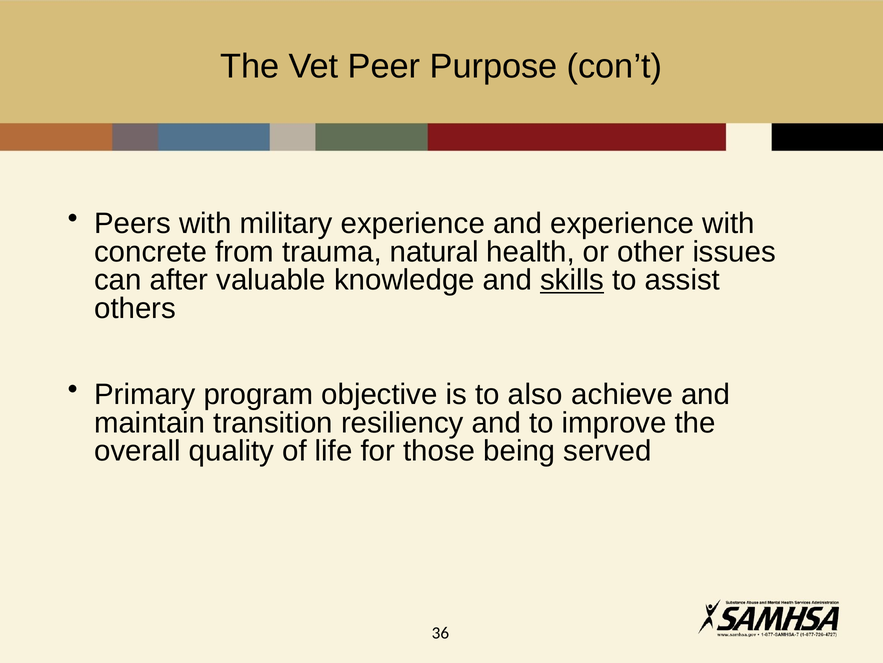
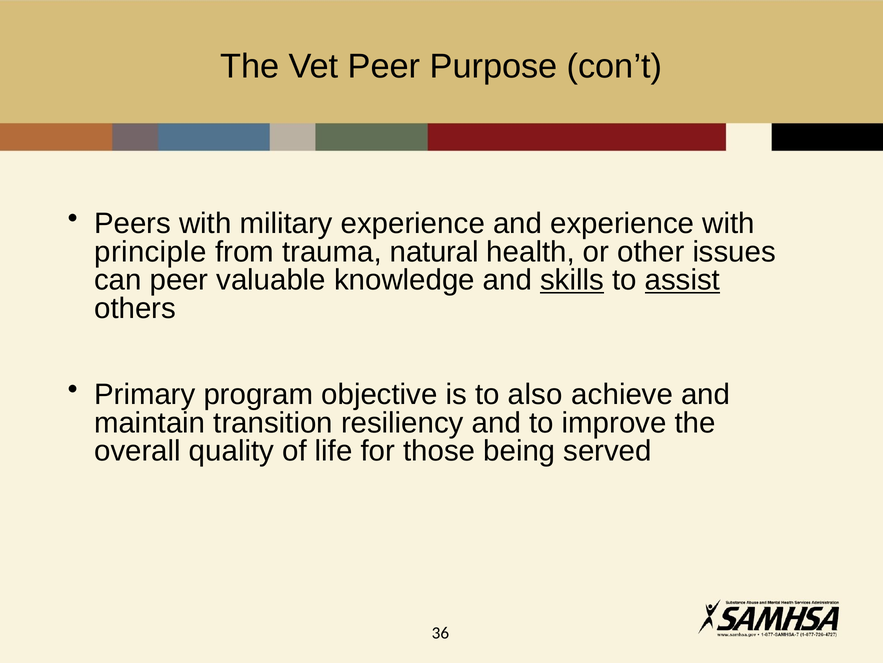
concrete: concrete -> principle (150, 252)
can after: after -> peer (179, 280)
assist underline: none -> present (682, 280)
